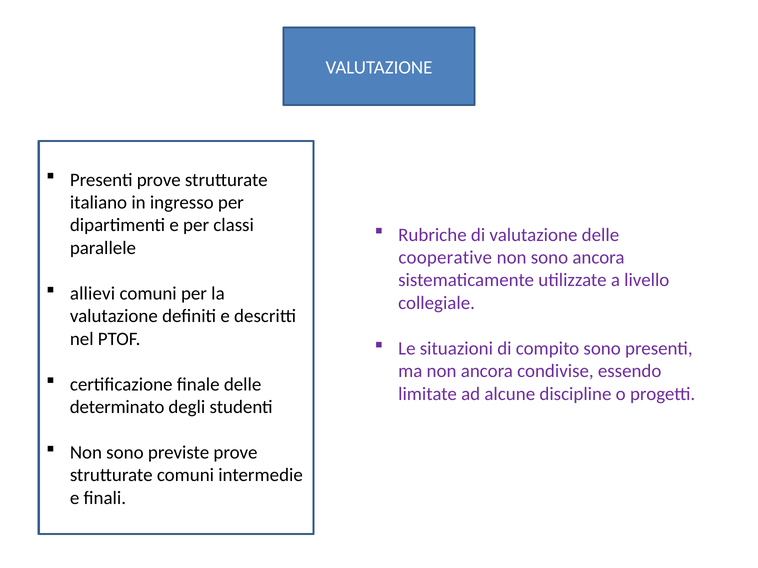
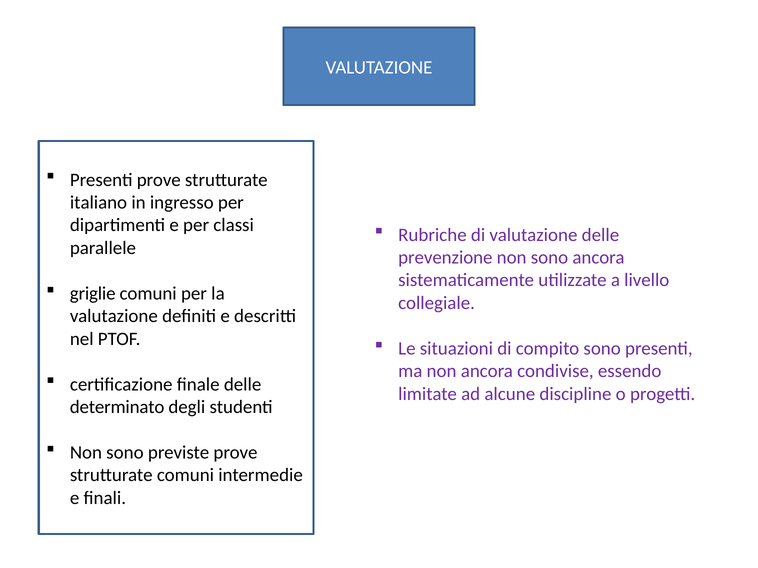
cooperative: cooperative -> prevenzione (445, 258)
allievi: allievi -> griglie (93, 294)
